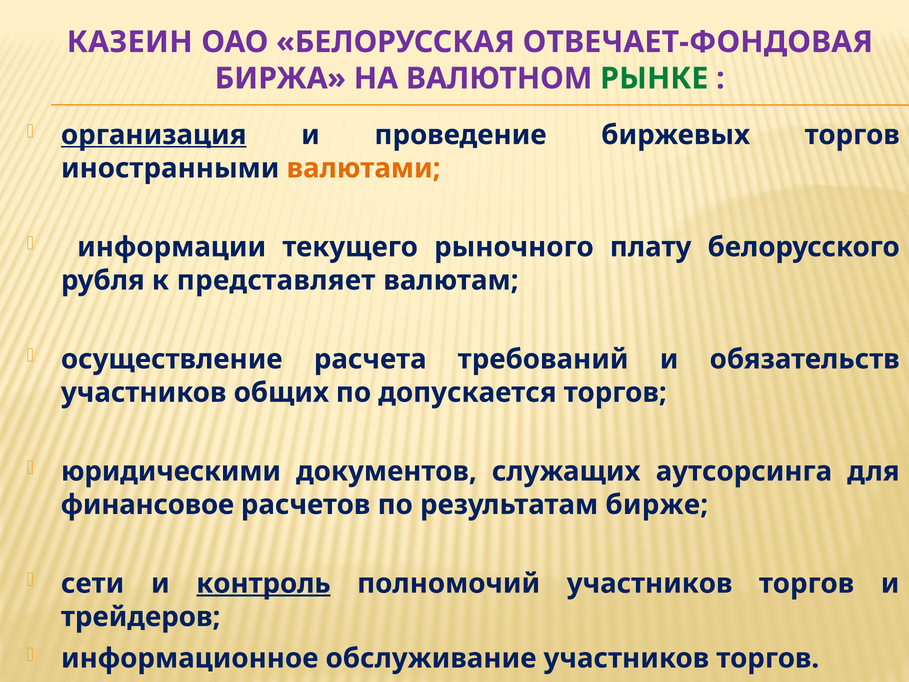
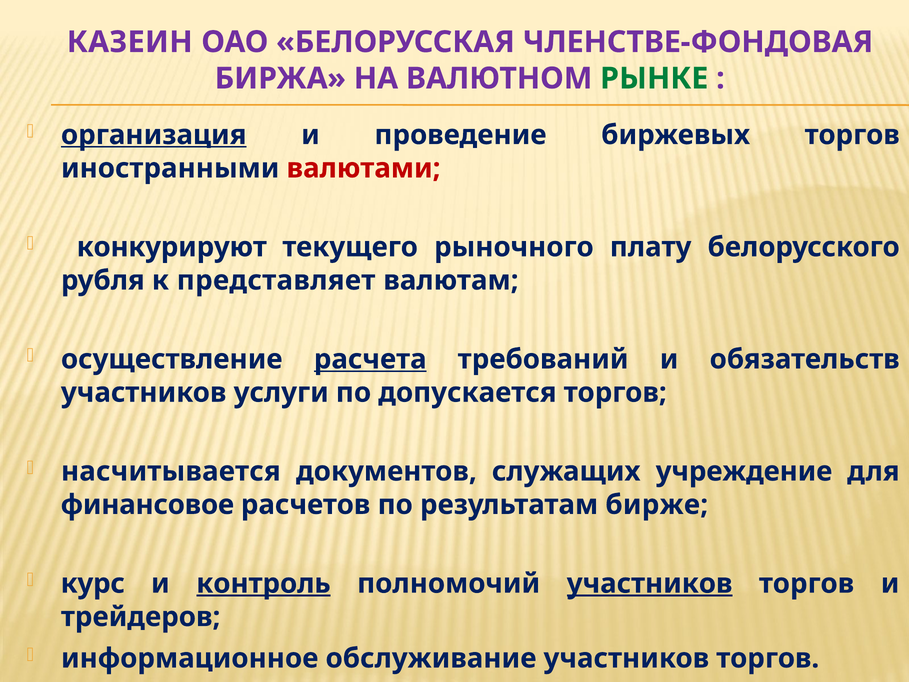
ОТВЕЧАЕТ-ФОНДОВАЯ: ОТВЕЧАЕТ-ФОНДОВАЯ -> ЧЛЕНСТВЕ-ФОНДОВАЯ (698, 42)
валютами colour: orange -> red (364, 168)
информации: информации -> конкурируют (172, 247)
расчета underline: none -> present (370, 359)
общих: общих -> услуги (281, 392)
юридическими: юридическими -> насчитывается (171, 471)
аутсорсинга: аутсорсинга -> учреждение (744, 471)
сети: сети -> курс (93, 583)
участников underline: none -> present (650, 583)
